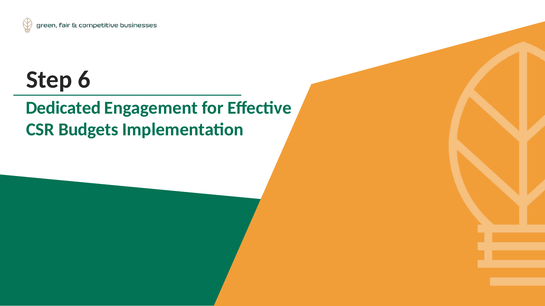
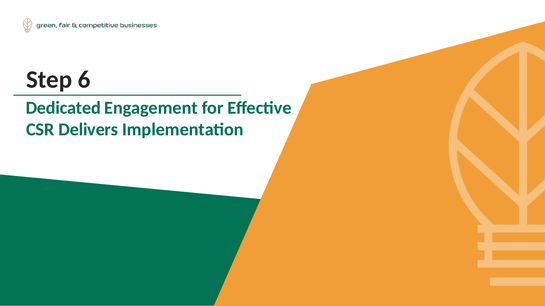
Budgets: Budgets -> Delivers (88, 130)
